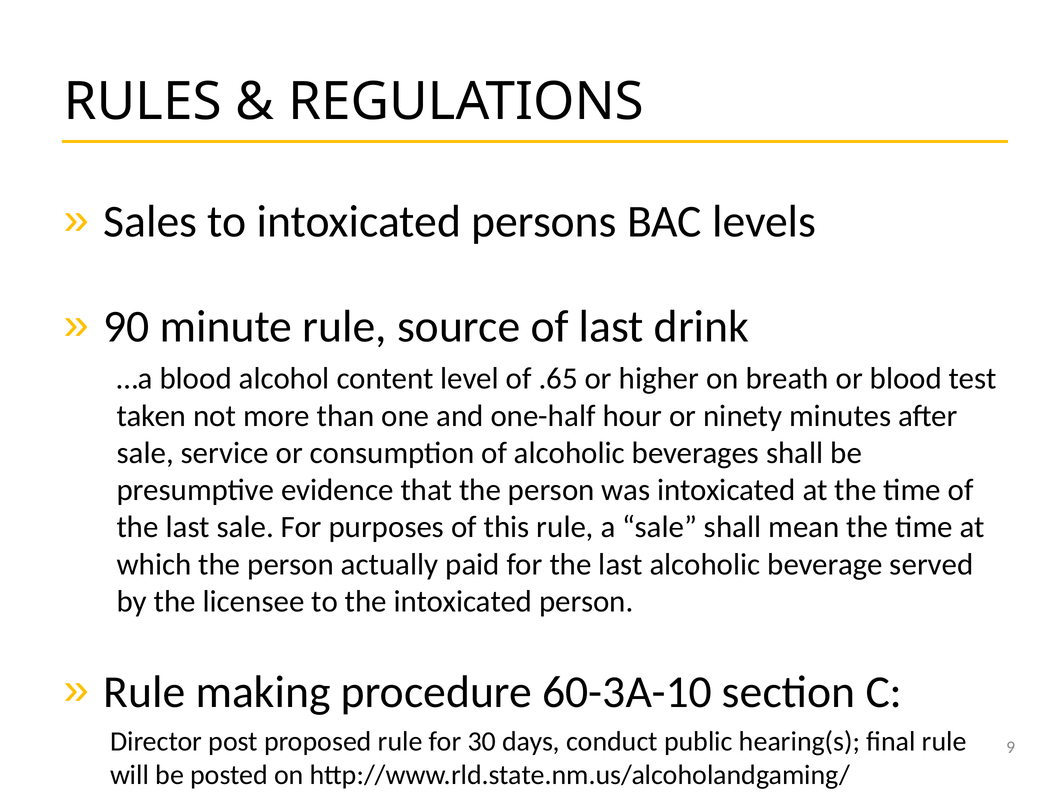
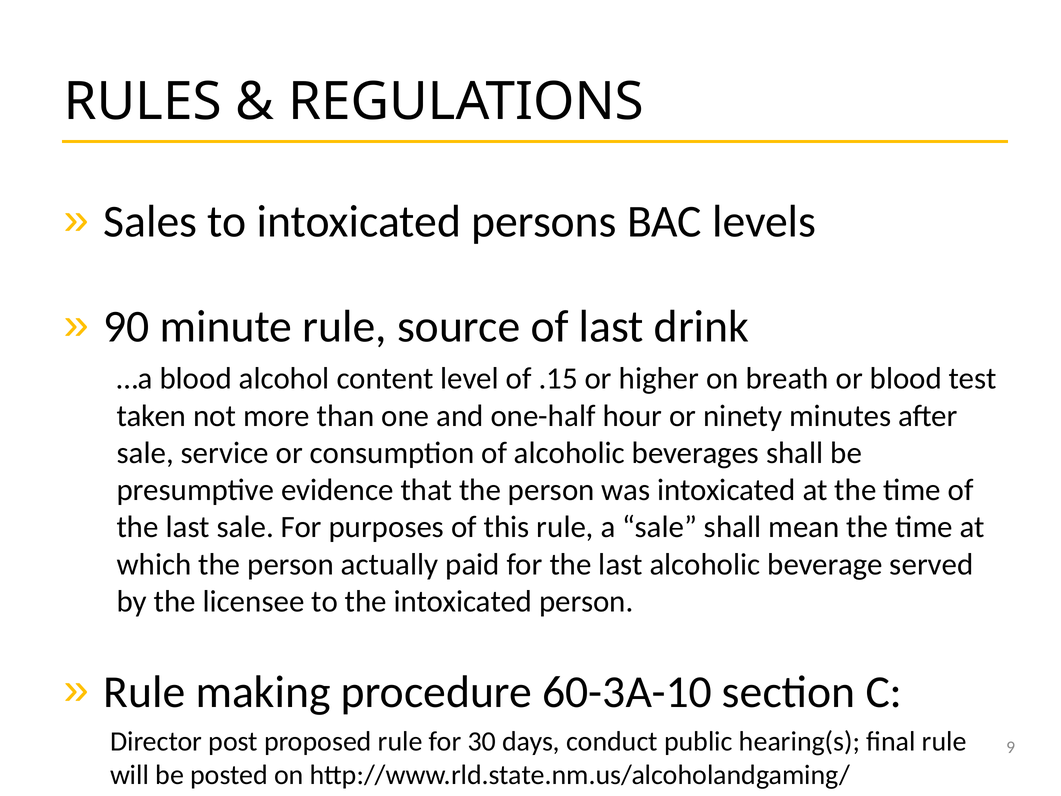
.65: .65 -> .15 (558, 379)
